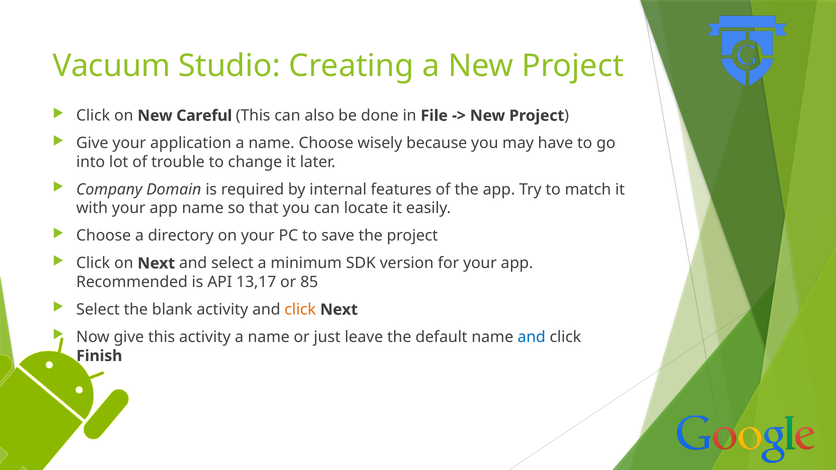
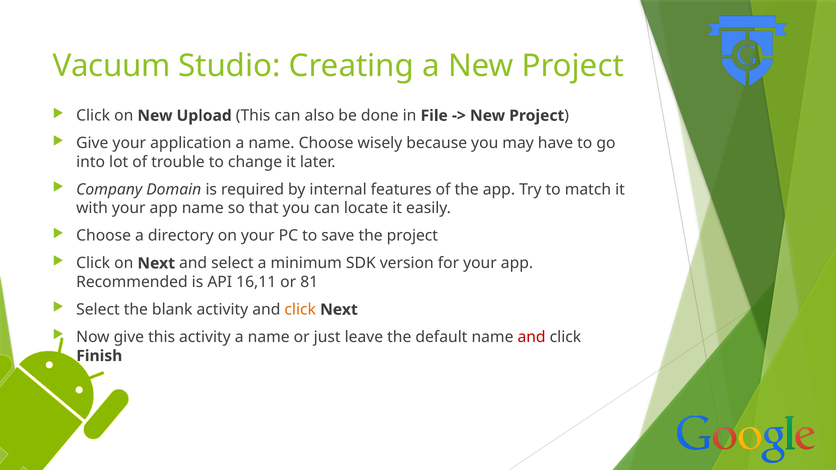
Careful: Careful -> Upload (204, 116)
13,17: 13,17 -> 16,11 (256, 282)
85: 85 -> 81 (309, 282)
and colour: blue -> red (532, 337)
